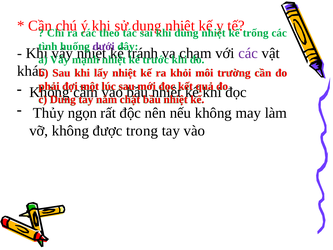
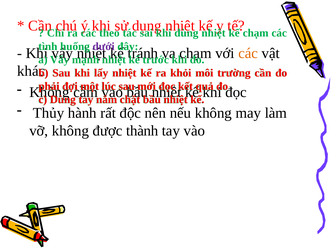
trống: trống -> chạm (256, 33)
các colour: purple -> orange (248, 53)
ngọn: ngọn -> hành (82, 113)
trong: trong -> thành (142, 131)
